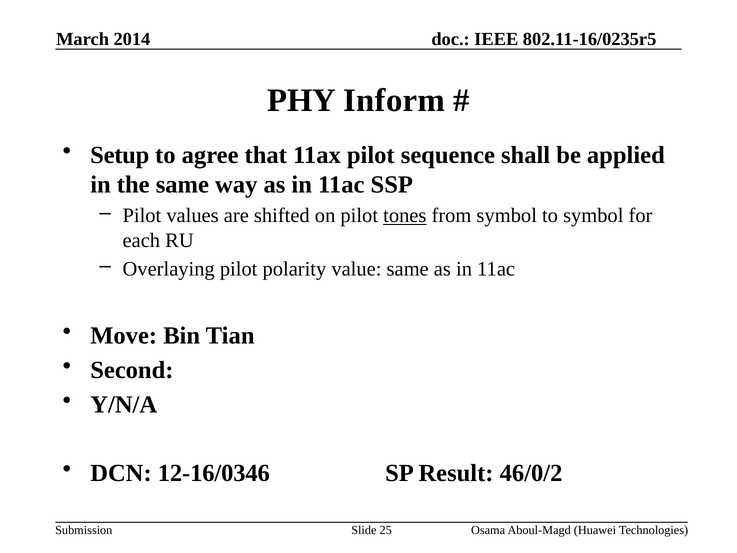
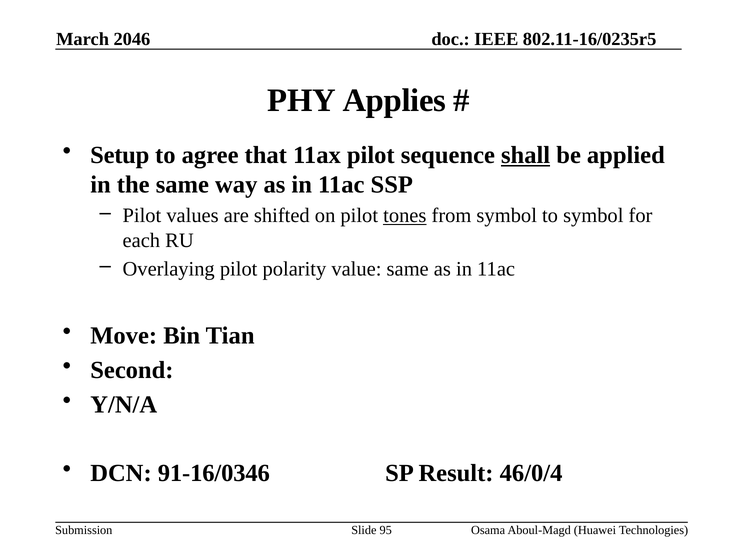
2014: 2014 -> 2046 (132, 39)
Inform: Inform -> Applies (394, 101)
shall underline: none -> present (526, 155)
12-16/0346: 12-16/0346 -> 91-16/0346 (214, 473)
46/0/2: 46/0/2 -> 46/0/4 (531, 473)
25: 25 -> 95 (386, 530)
